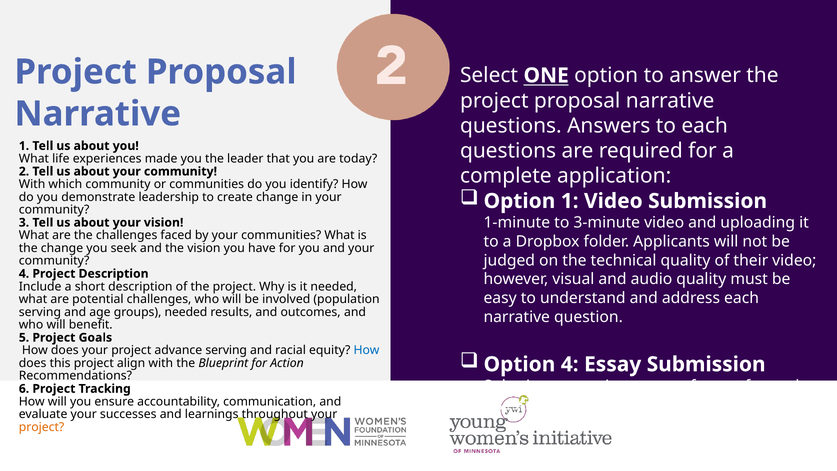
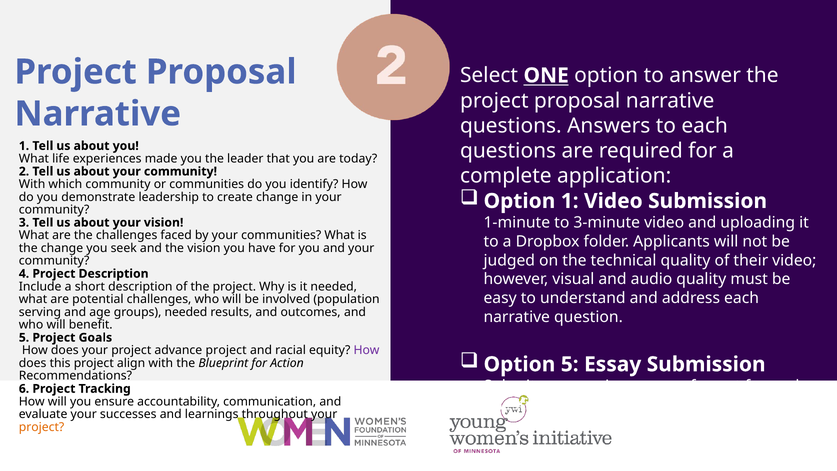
advance serving: serving -> project (226, 350)
How colour: blue -> purple (367, 350)
Option 4: 4 -> 5 (570, 364)
